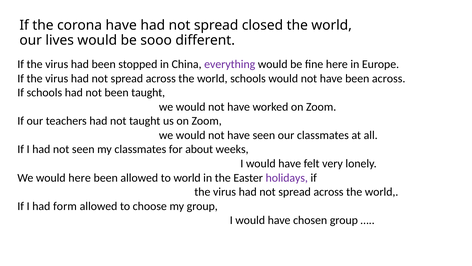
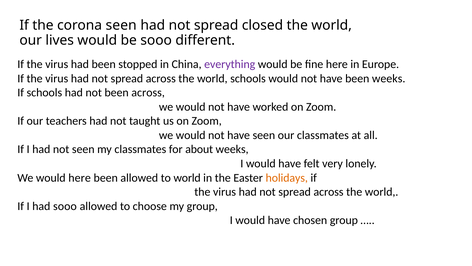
corona have: have -> seen (121, 25)
been across: across -> weeks (389, 78)
been taught: taught -> across (148, 92)
holidays colour: purple -> orange (287, 177)
had form: form -> sooo (65, 206)
